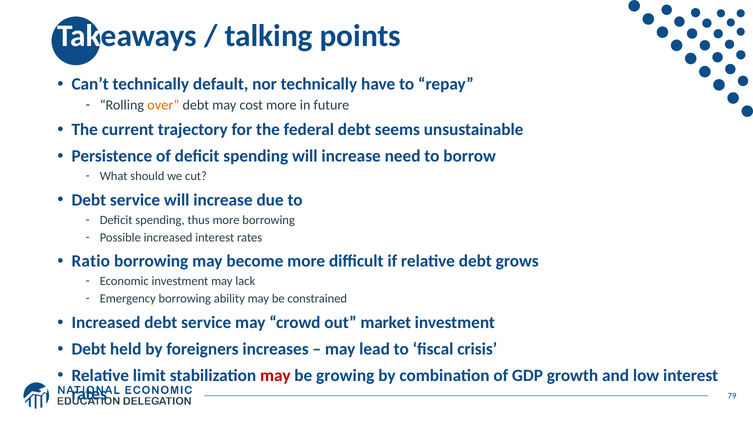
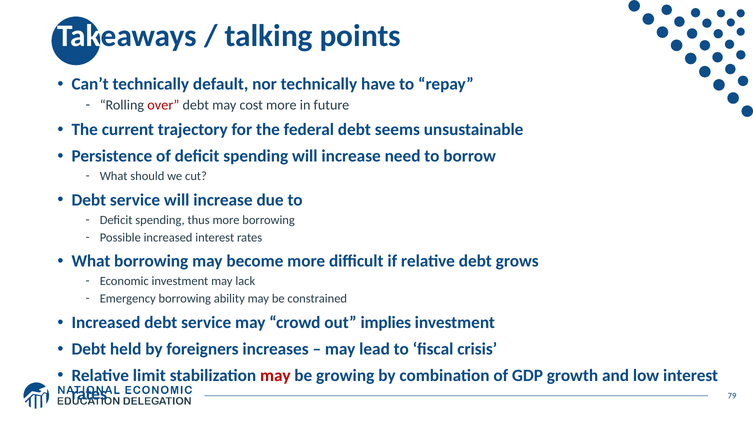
over colour: orange -> red (163, 105)
Ratio: Ratio -> What (91, 262)
market: market -> implies (386, 323)
